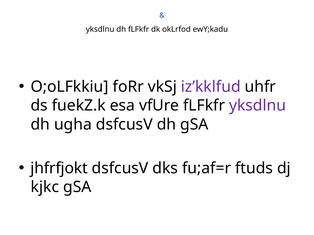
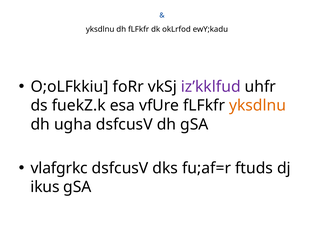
yksdlnu colour: purple -> orange (258, 106)
jhfrfjokt: jhfrfjokt -> vlafgrkc (59, 169)
kjkc: kjkc -> ikus (45, 187)
